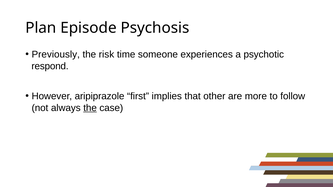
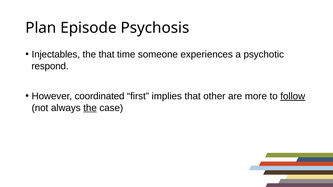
Previously: Previously -> Injectables (56, 55)
the risk: risk -> that (107, 55)
aripiprazole: aripiprazole -> coordinated (100, 96)
follow underline: none -> present (293, 96)
